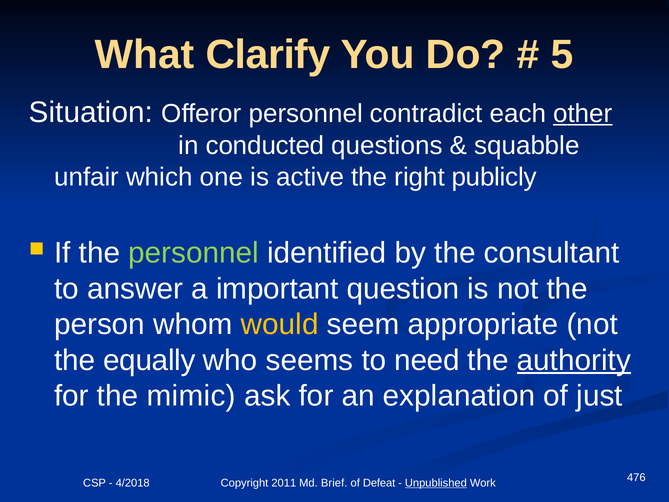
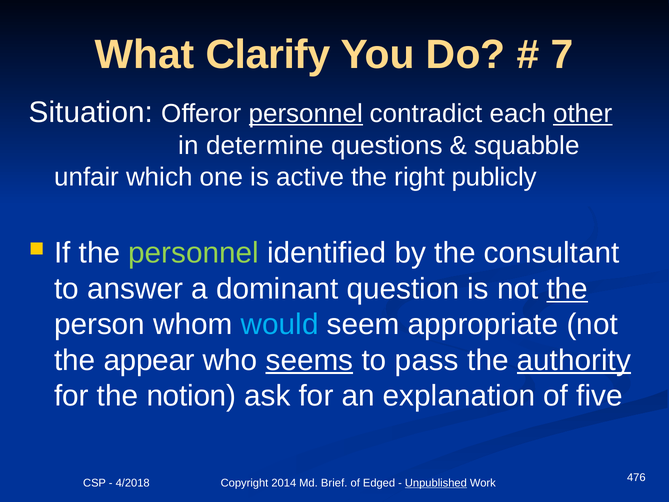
5: 5 -> 7 (562, 55)
personnel underline: none -> present (306, 114)
conducted: conducted -> determine (265, 146)
important: important -> dominant (277, 289)
the underline: none -> present (567, 289)
would colour: yellow -> light blue (280, 324)
equally: equally -> appear (149, 360)
seems underline: none -> present (309, 360)
need: need -> pass (427, 360)
mimic: mimic -> notion (191, 396)
just: just -> five (600, 396)
2011: 2011 -> 2014 (284, 483)
Defeat: Defeat -> Edged (379, 483)
